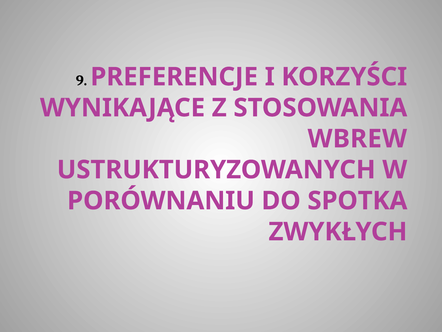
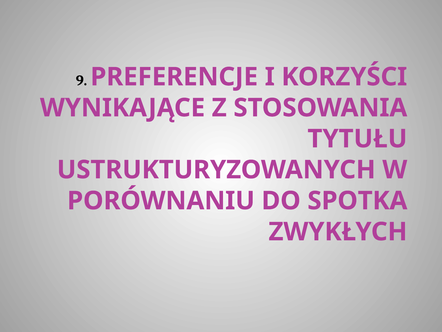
WBREW: WBREW -> TYTUŁU (357, 139)
